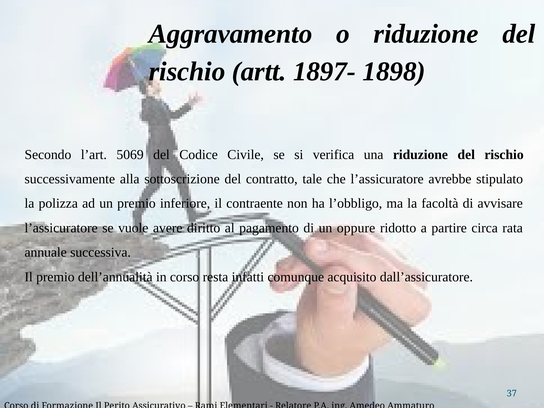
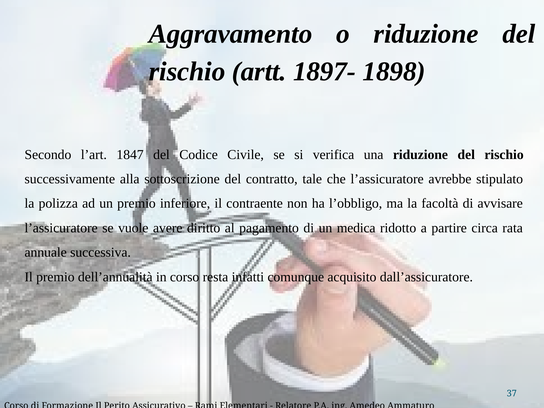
5069: 5069 -> 1847 (130, 155)
oppure: oppure -> medica (356, 228)
